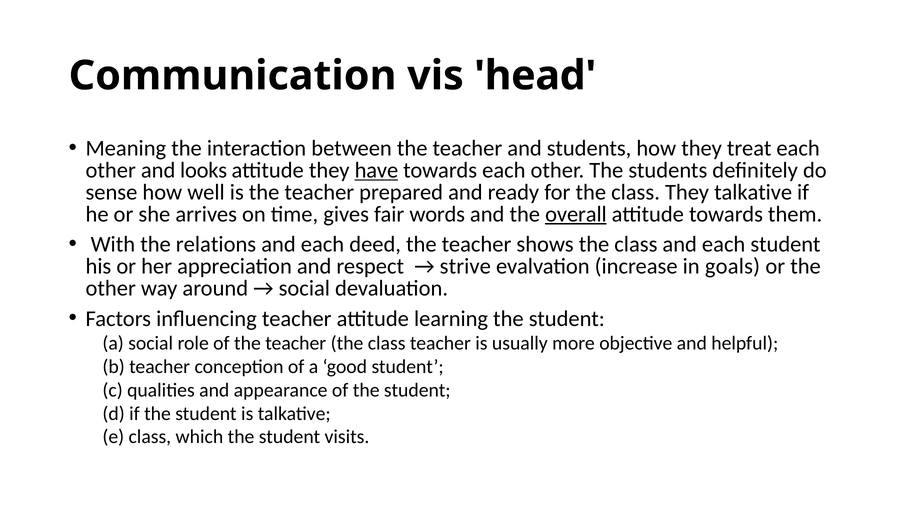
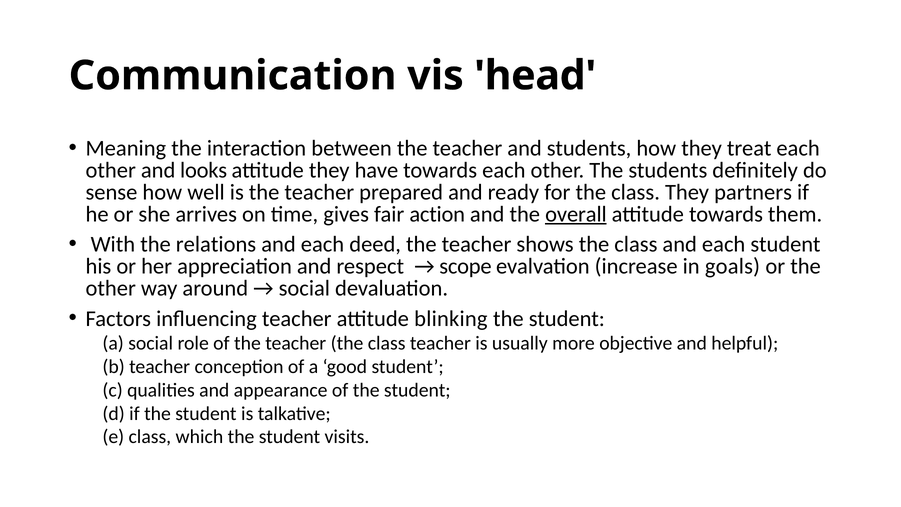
have underline: present -> none (376, 170)
They talkative: talkative -> partners (753, 192)
words: words -> action (437, 214)
strive: strive -> scope (465, 266)
learning: learning -> blinking (451, 318)
